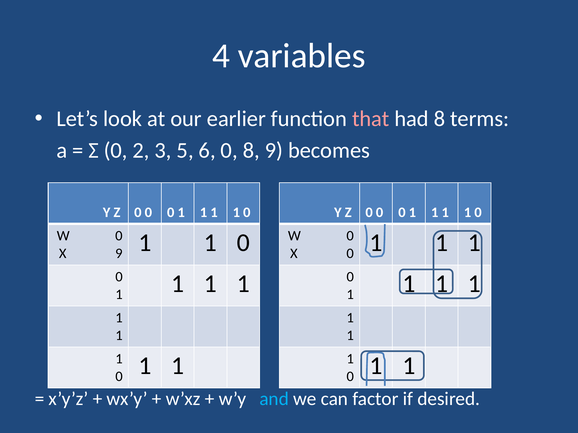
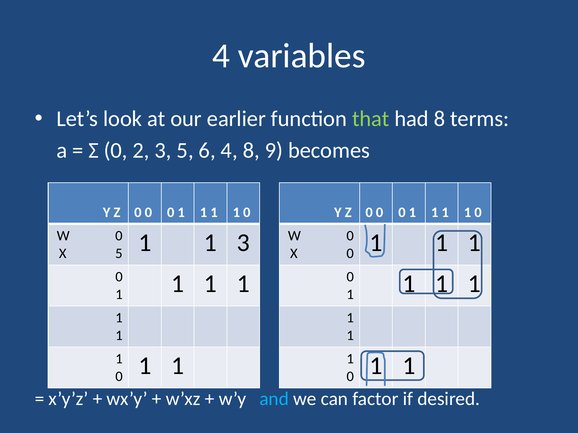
that colour: pink -> light green (371, 119)
6 0: 0 -> 4 (229, 150)
X 9: 9 -> 5 (119, 254)
0: 0 -> 3 (243, 243)
